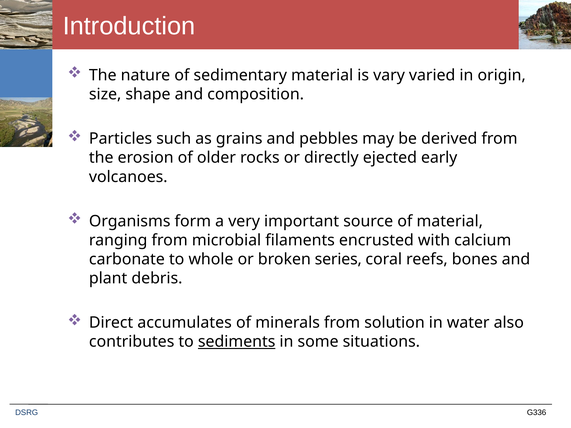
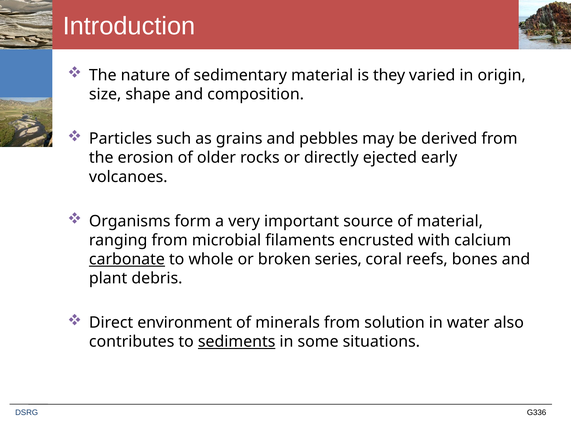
vary: vary -> they (389, 75)
carbonate underline: none -> present (127, 259)
accumulates: accumulates -> environment (185, 323)
